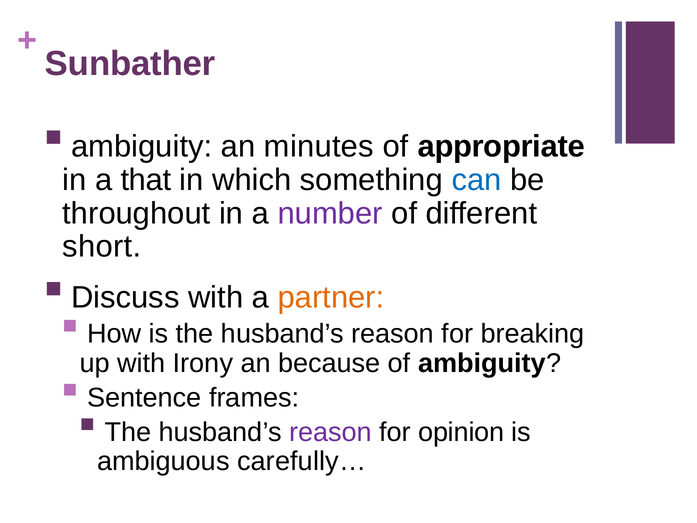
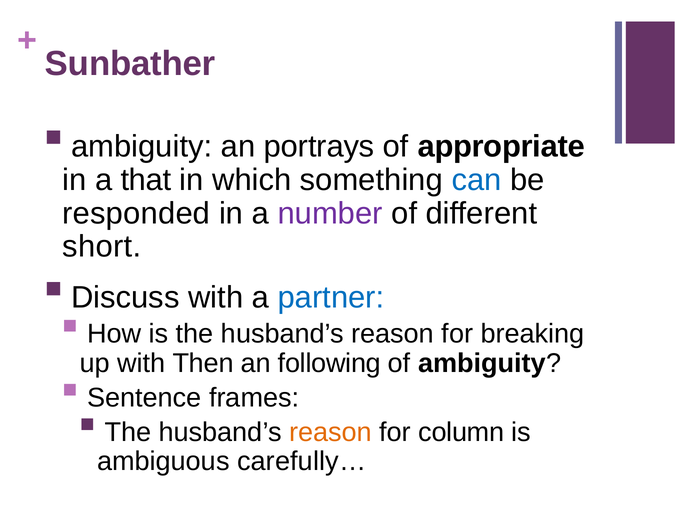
minutes: minutes -> portrays (319, 146)
throughout: throughout -> responded (136, 213)
partner colour: orange -> blue (331, 298)
Irony: Irony -> Then (203, 363)
because: because -> following (329, 363)
reason colour: purple -> orange (330, 432)
opinion: opinion -> column (461, 432)
